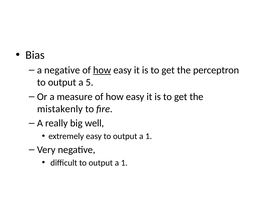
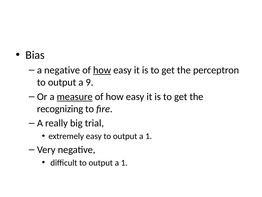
5: 5 -> 9 (89, 82)
measure underline: none -> present (75, 96)
mistakenly: mistakenly -> recognizing (60, 109)
well: well -> trial (94, 123)
